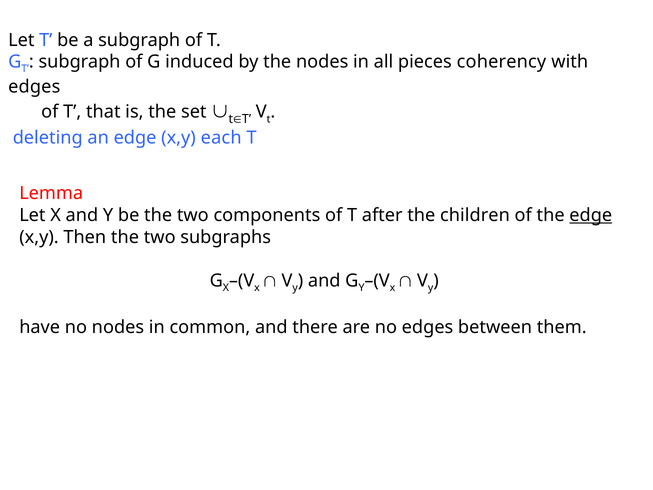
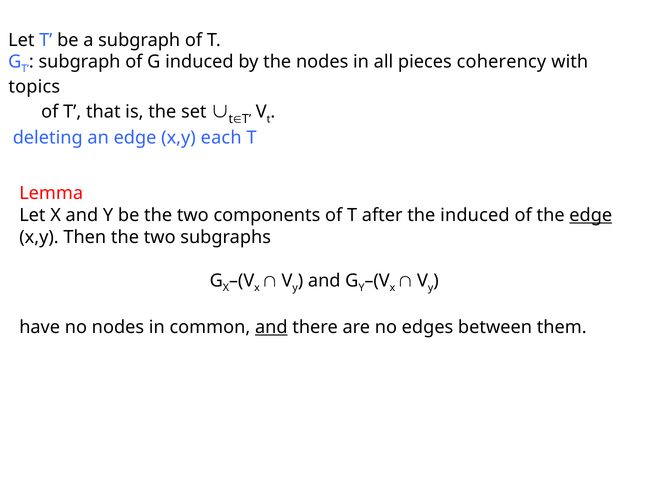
edges: edges -> topics (34, 87)
the children: children -> induced (475, 215)
and underline: none -> present (271, 327)
